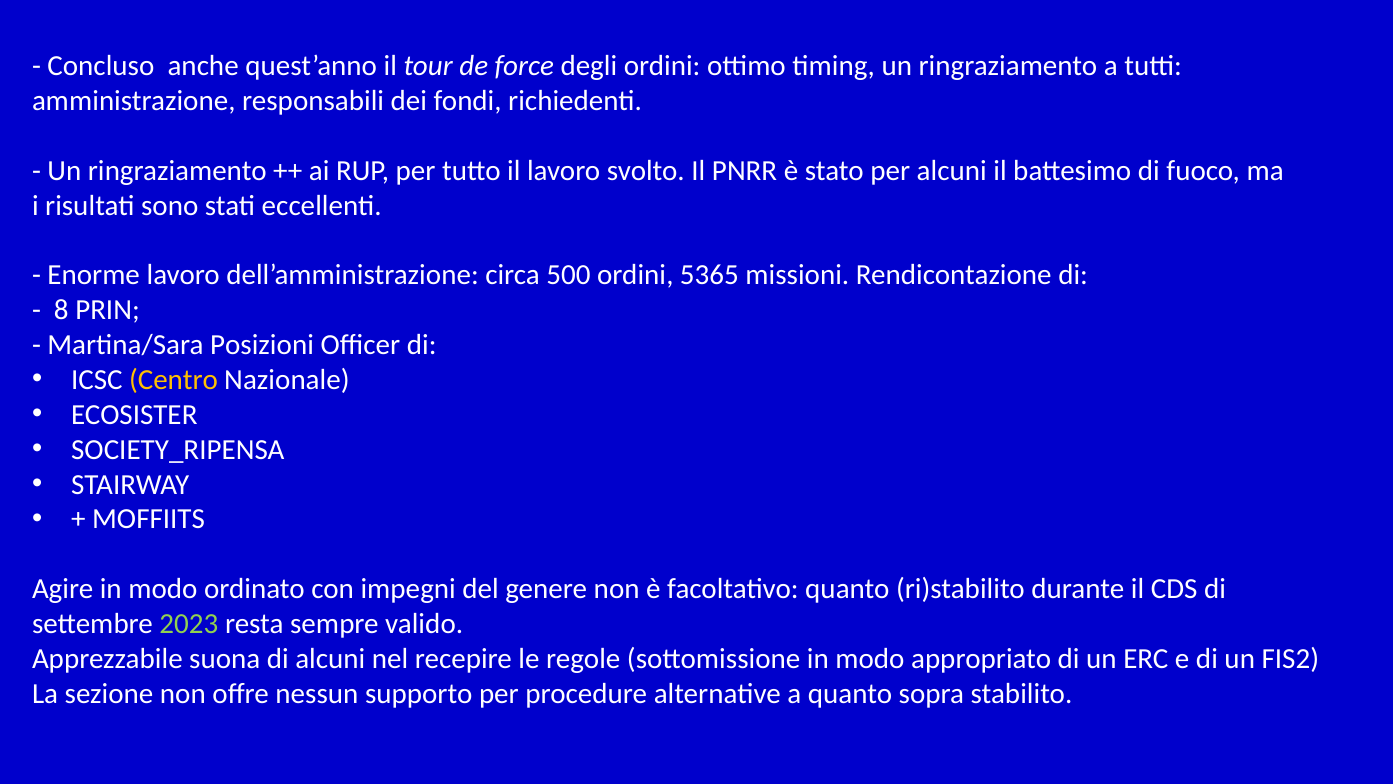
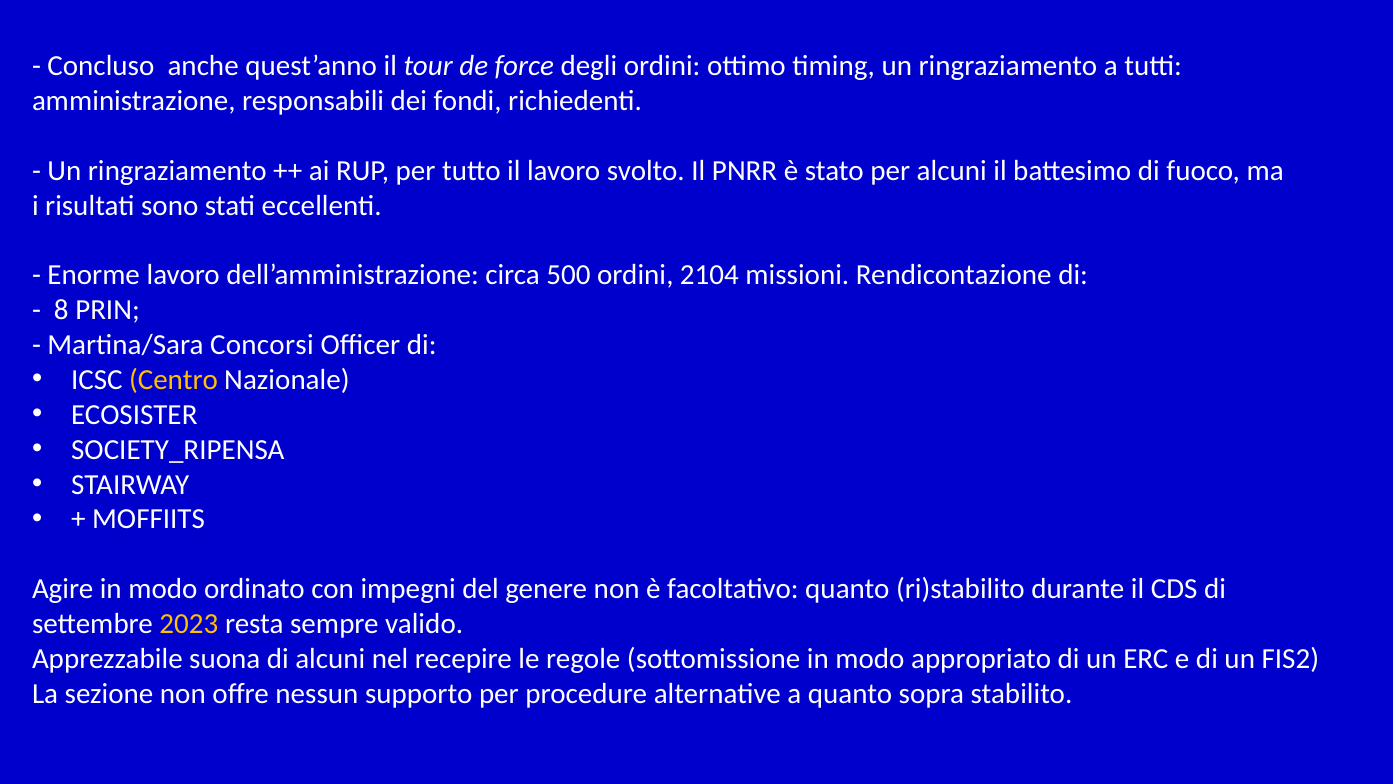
5365: 5365 -> 2104 (709, 275)
Posizioni: Posizioni -> Concorsi (262, 345)
2023 colour: light green -> yellow (189, 624)
